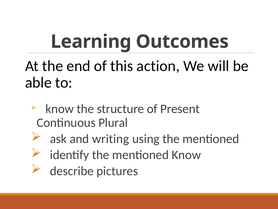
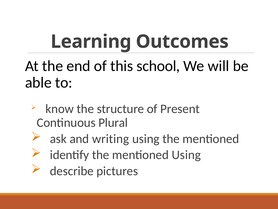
action: action -> school (158, 66)
mentioned Know: Know -> Using (186, 155)
